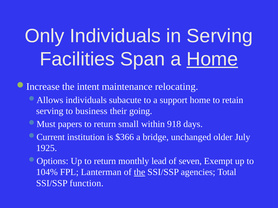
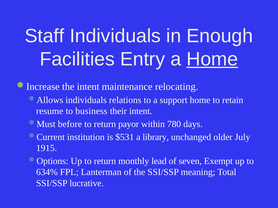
Only: Only -> Staff (44, 36)
in Serving: Serving -> Enough (220, 36)
Span: Span -> Entry (143, 59)
subacute: subacute -> relations (125, 100)
serving: serving -> resume (50, 111)
their going: going -> intent (141, 111)
papers: papers -> before (70, 124)
small: small -> payor (129, 124)
918: 918 -> 780 (174, 124)
$366: $366 -> $531 (125, 137)
bridge: bridge -> library (156, 137)
1925: 1925 -> 1915 (47, 148)
104%: 104% -> 634% (47, 173)
the underline: present -> none (139, 173)
agencies: agencies -> meaning (198, 173)
function: function -> lucrative (87, 184)
